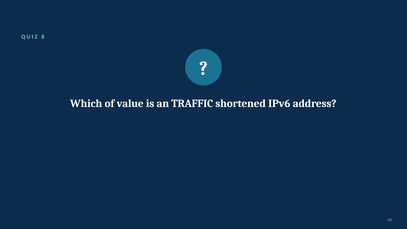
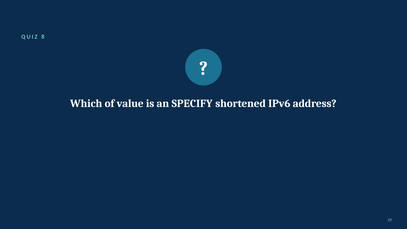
TRAFFIC: TRAFFIC -> SPECIFY (192, 104)
